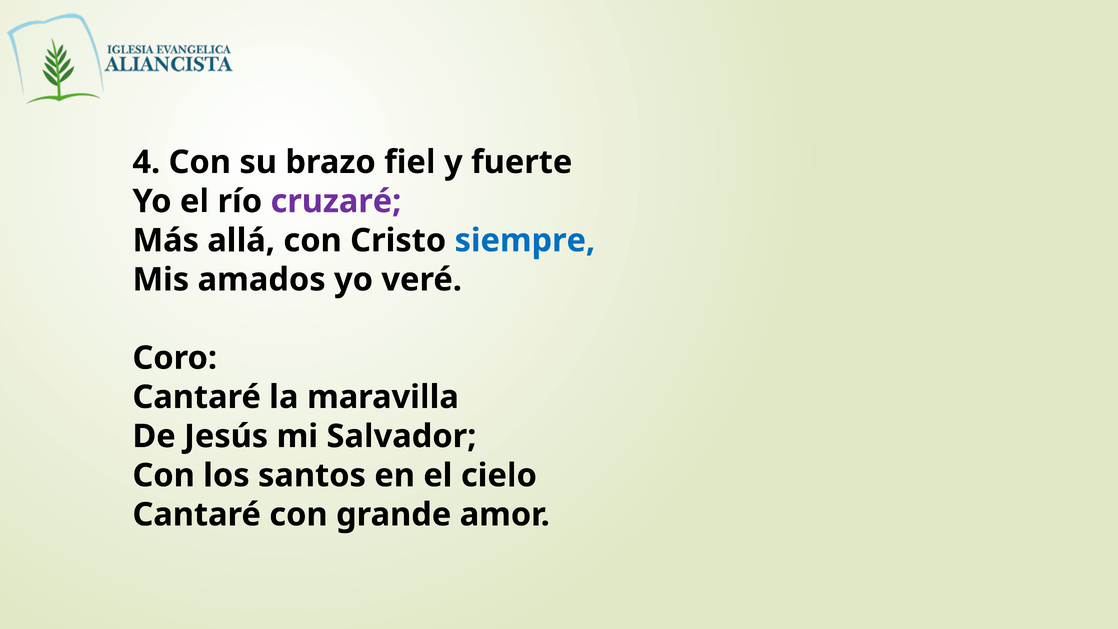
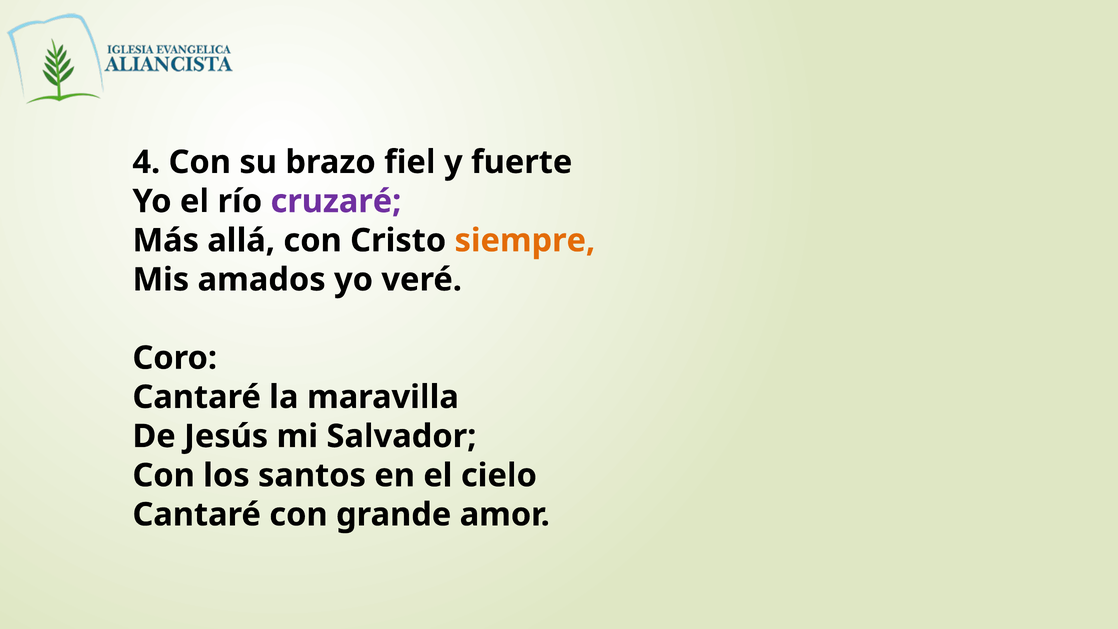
siempre colour: blue -> orange (525, 240)
